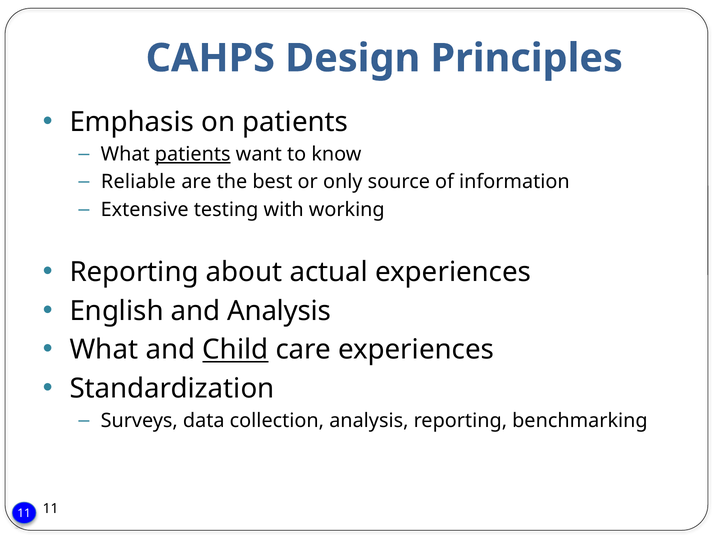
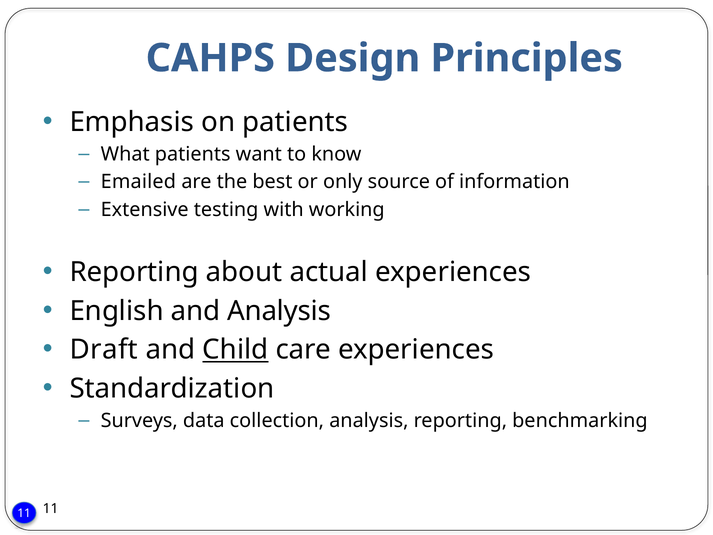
patients underline: present -> none (193, 154)
Reliable: Reliable -> Emailed (138, 182)
What: What -> Draft (104, 350)
